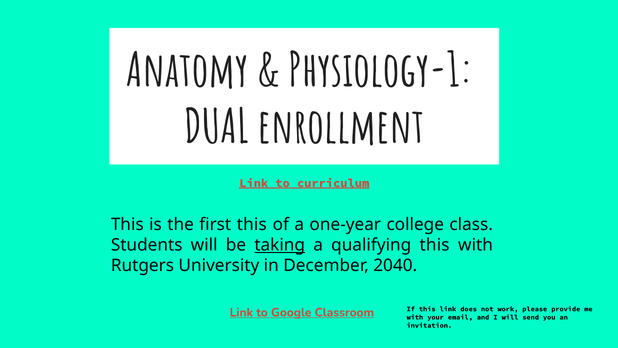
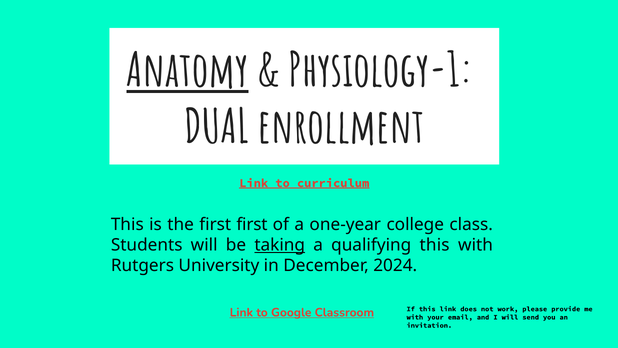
Anatomy underline: none -> present (187, 71)
first this: this -> first (252, 224)
2040: 2040 -> 2024 (395, 265)
